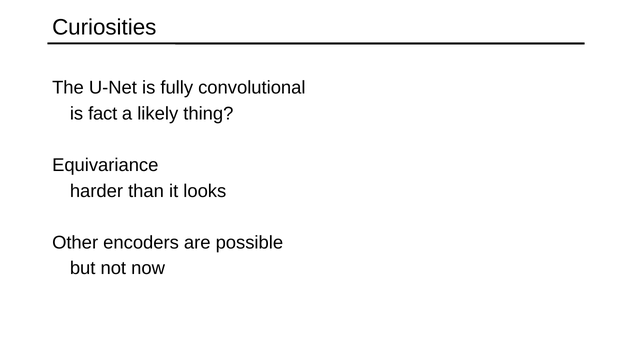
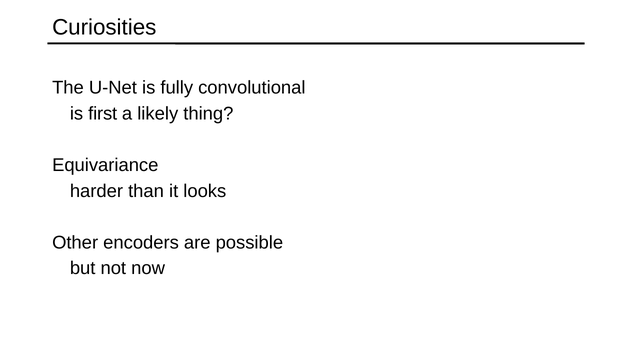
fact: fact -> first (103, 114)
